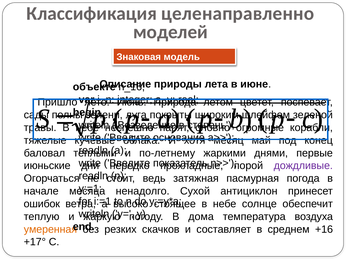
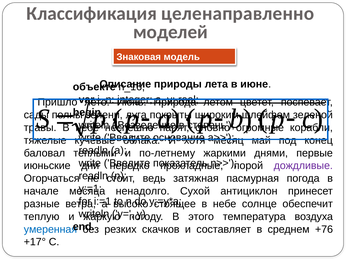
ошибок: ошибок -> разные (42, 203)
дома: дома -> этого (201, 216)
умеренная colour: orange -> blue (50, 229)
+16: +16 -> +76 (324, 229)
